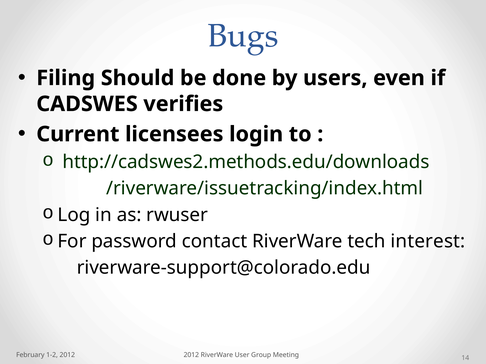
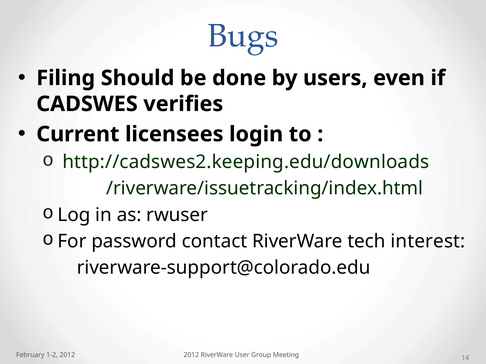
http://cadswes2.methods.edu/downloads: http://cadswes2.methods.edu/downloads -> http://cadswes2.keeping.edu/downloads (246, 162)
